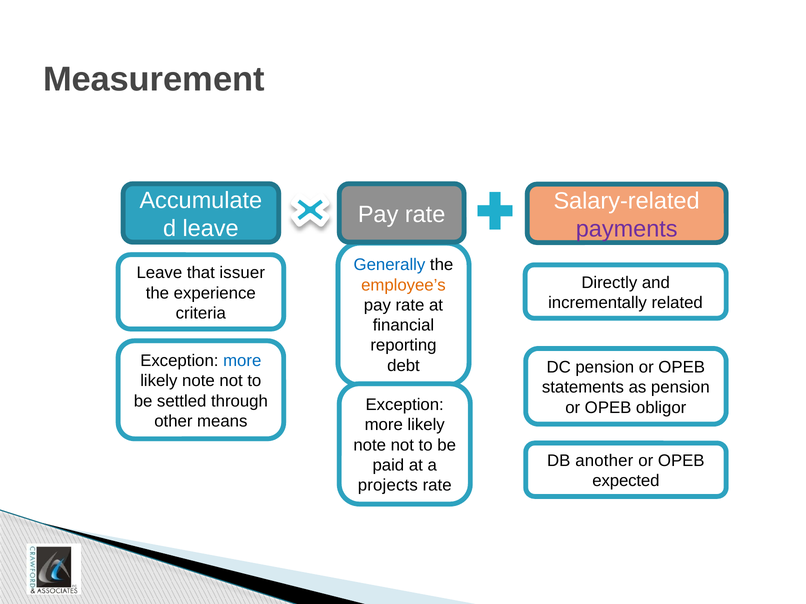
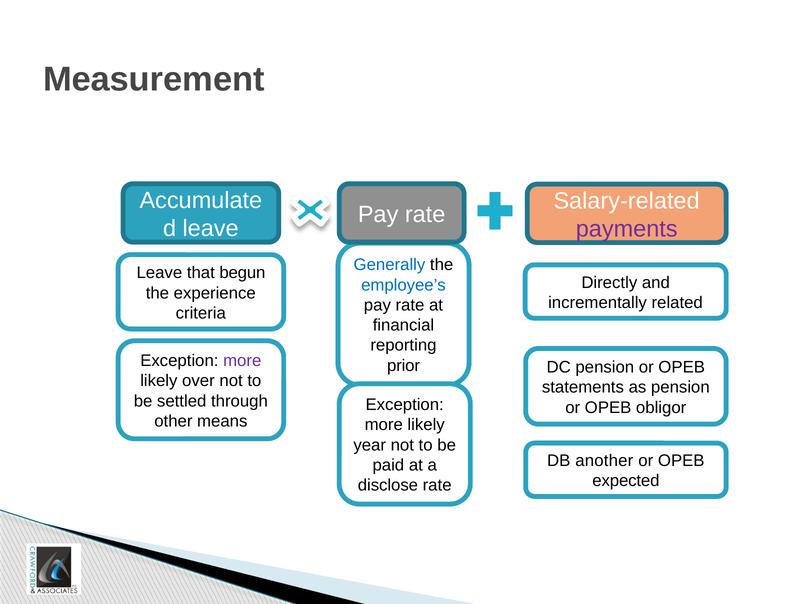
issuer: issuer -> begun (242, 273)
employee’s colour: orange -> blue (403, 285)
more colour: blue -> purple (242, 361)
debt: debt -> prior (404, 366)
note: note -> over (198, 381)
note: note -> year (370, 445)
projects: projects -> disclose (388, 486)
